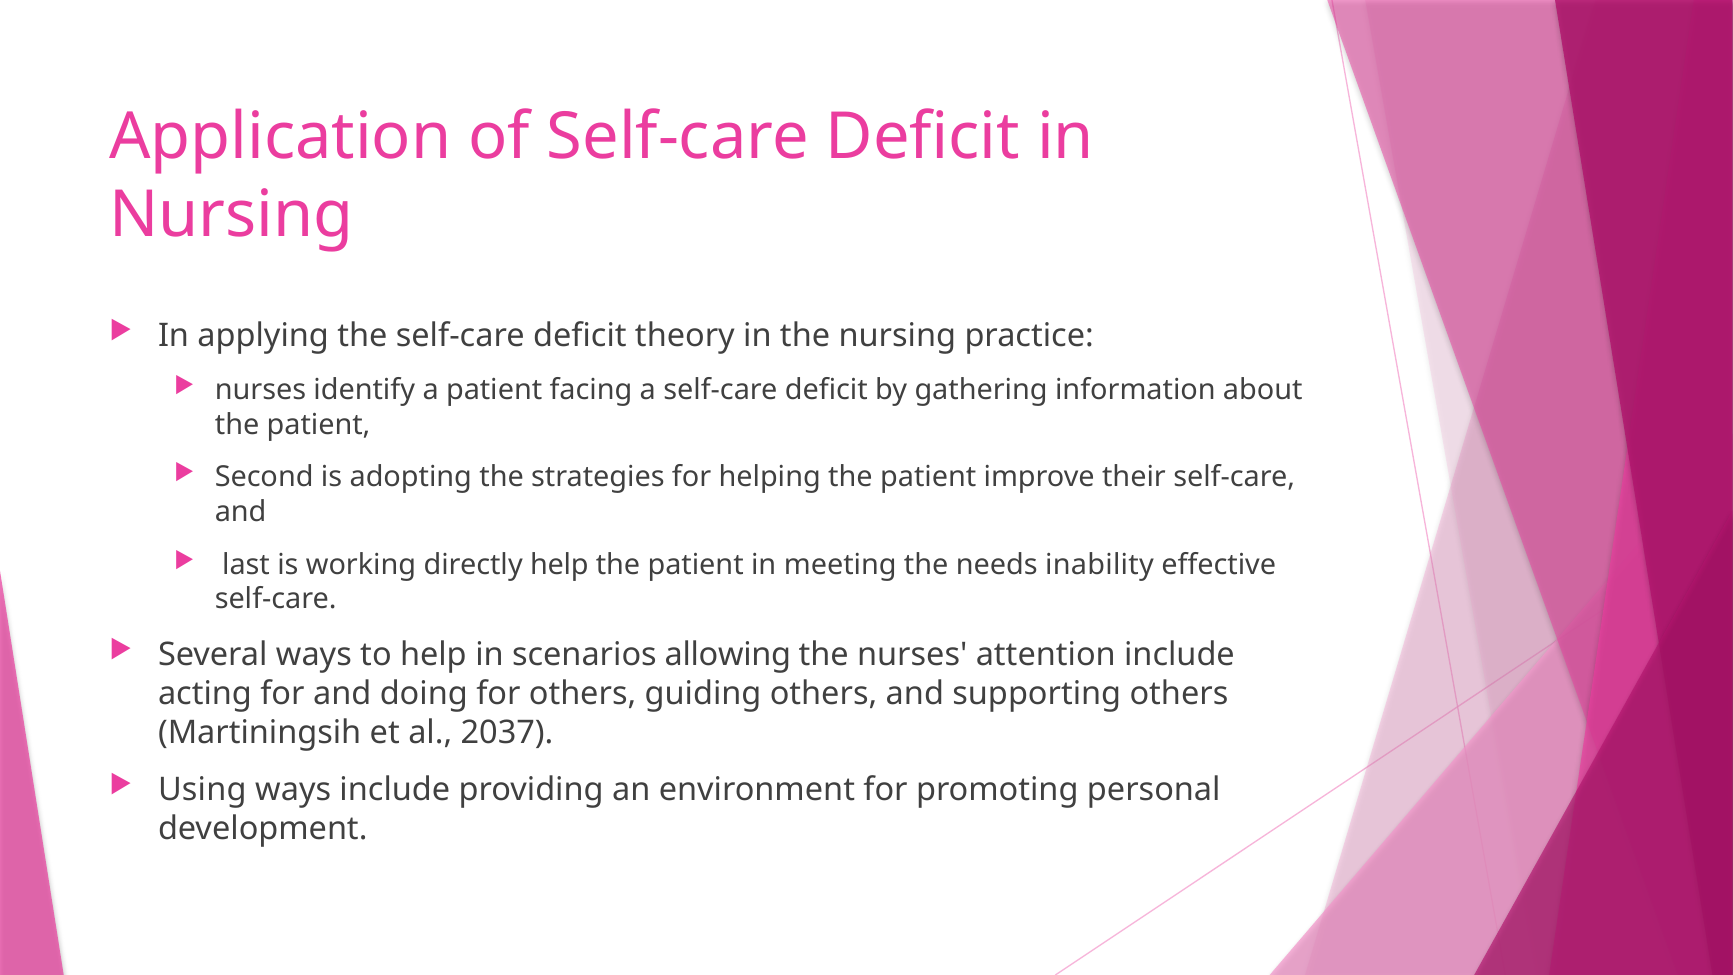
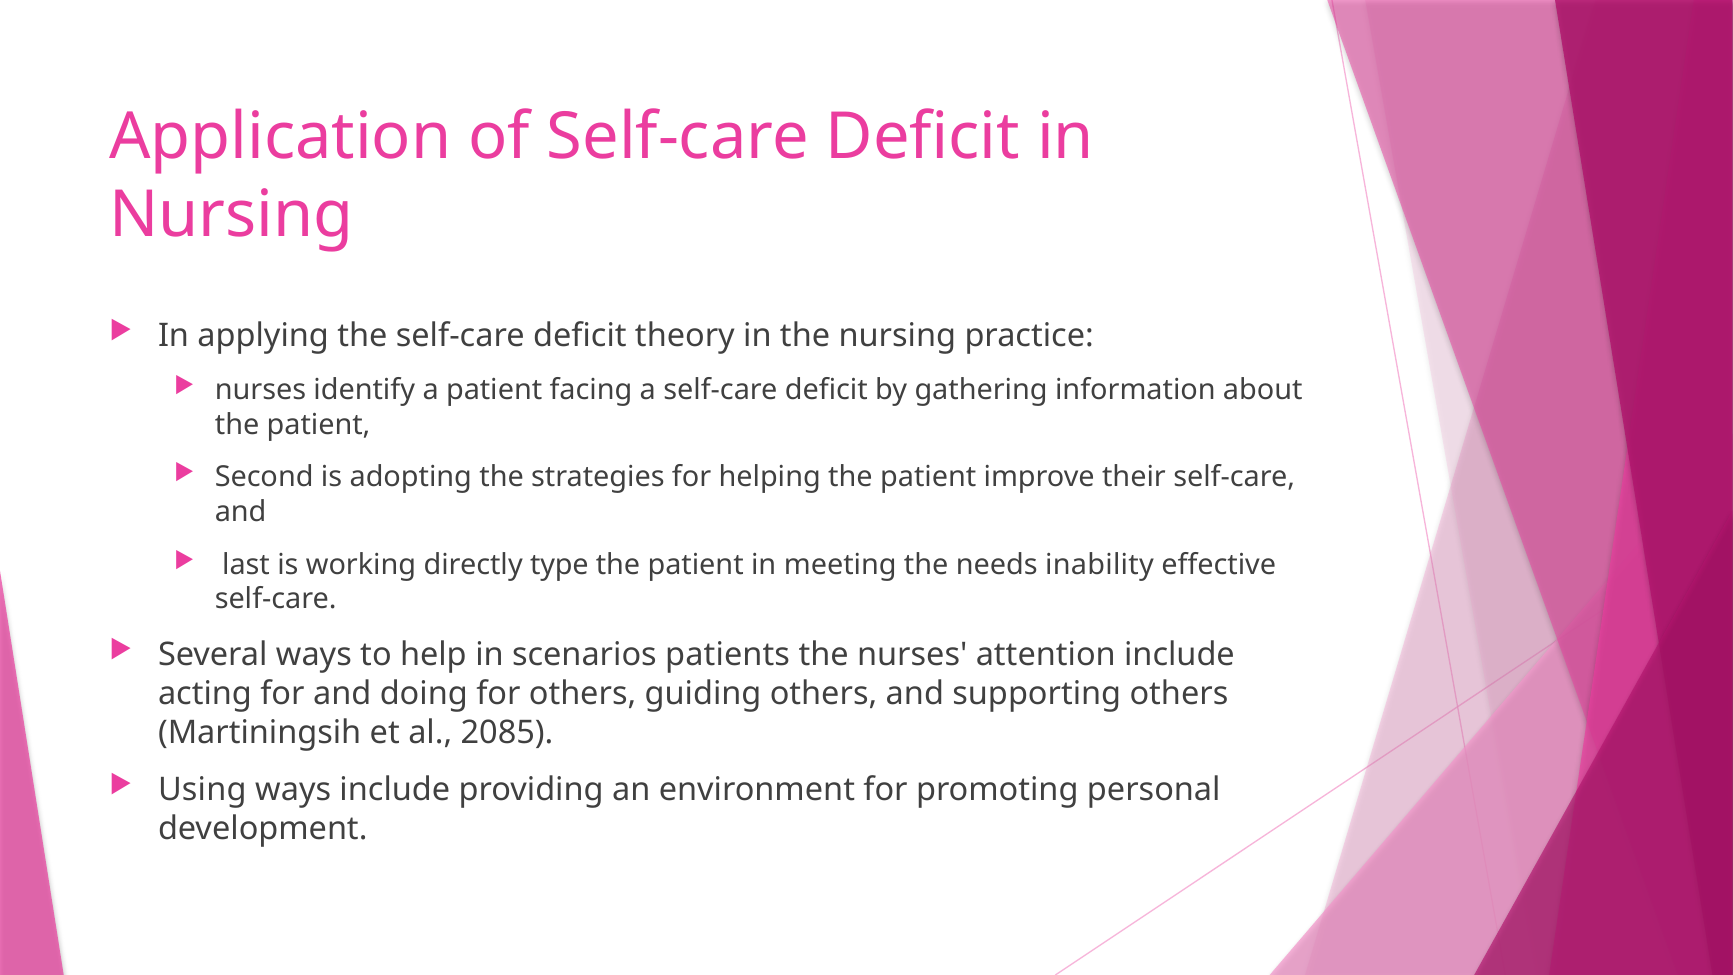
directly help: help -> type (559, 564)
allowing: allowing -> patients (728, 654)
2037: 2037 -> 2085 (507, 732)
